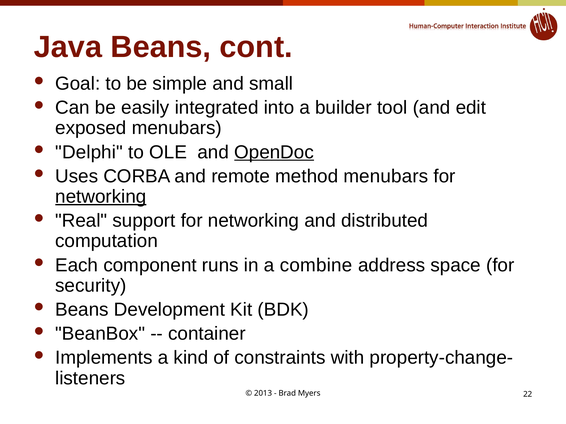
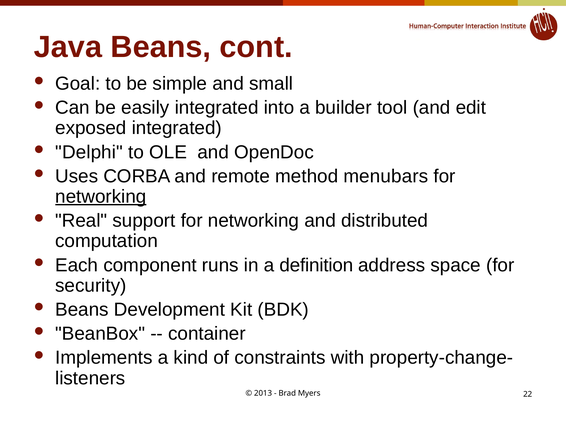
exposed menubars: menubars -> integrated (177, 128)
OpenDoc underline: present -> none (274, 152)
combine: combine -> definition (316, 265)
